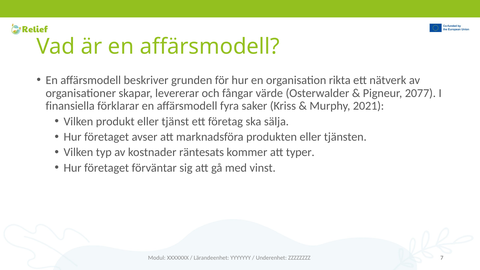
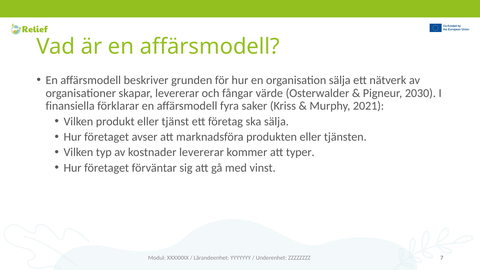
organisation rikta: rikta -> sälja (340, 80)
2077: 2077 -> 2030 (420, 93)
kostnader räntesats: räntesats -> levererar (202, 152)
